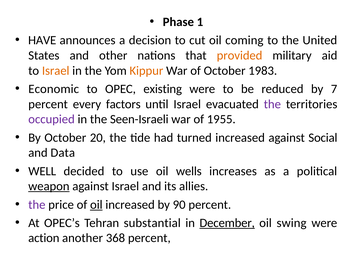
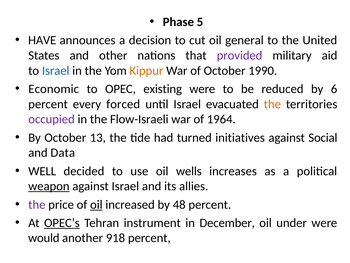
1: 1 -> 5 (200, 22)
coming: coming -> general (244, 40)
provided colour: orange -> purple (240, 55)
Israel colour: orange -> blue (56, 70)
1983: 1983 -> 1990 (263, 70)
7: 7 -> 6 (334, 89)
factors: factors -> forced (123, 104)
the colour: purple -> orange (272, 104)
Seen-Israeli: Seen-Israeli -> Flow-Israeli (139, 119)
1955: 1955 -> 1964 (221, 119)
20: 20 -> 13 (98, 137)
turned increased: increased -> initiatives (240, 137)
90: 90 -> 48 (179, 204)
OPEC’s underline: none -> present (62, 222)
substantial: substantial -> instrument (152, 222)
December underline: present -> none (227, 222)
swing: swing -> under (292, 222)
action: action -> would (44, 238)
368: 368 -> 918 (115, 238)
